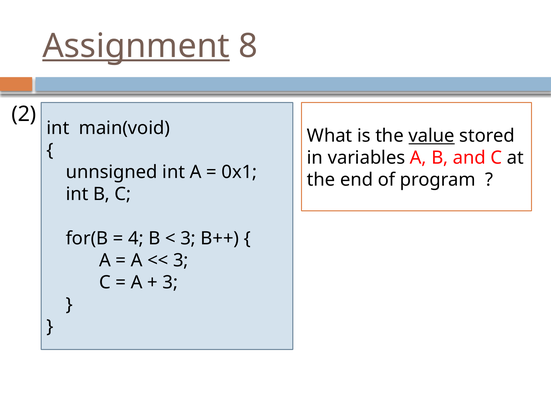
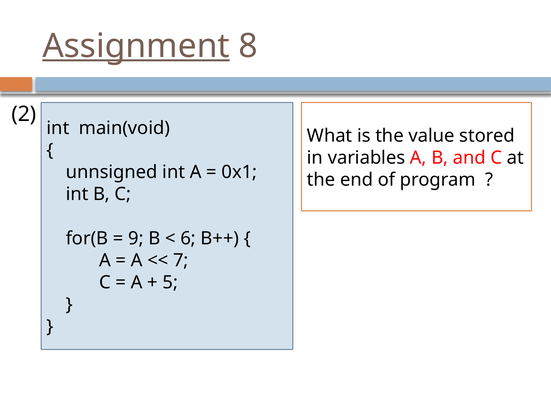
value underline: present -> none (432, 136)
4: 4 -> 9 (136, 238)
3: 3 -> 6 (188, 238)
3: 3 -> 7 (181, 260)
3: 3 -> 5 (170, 283)
